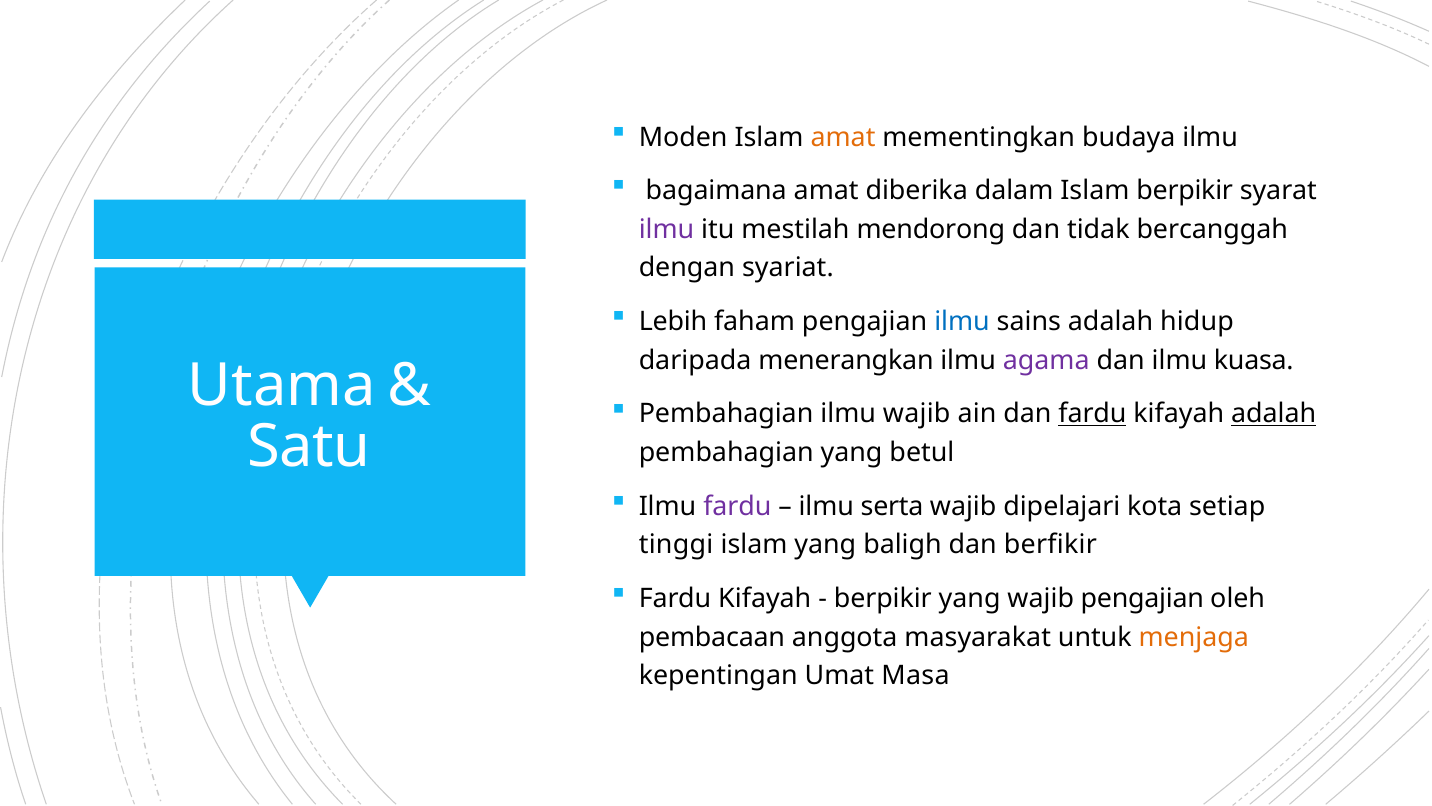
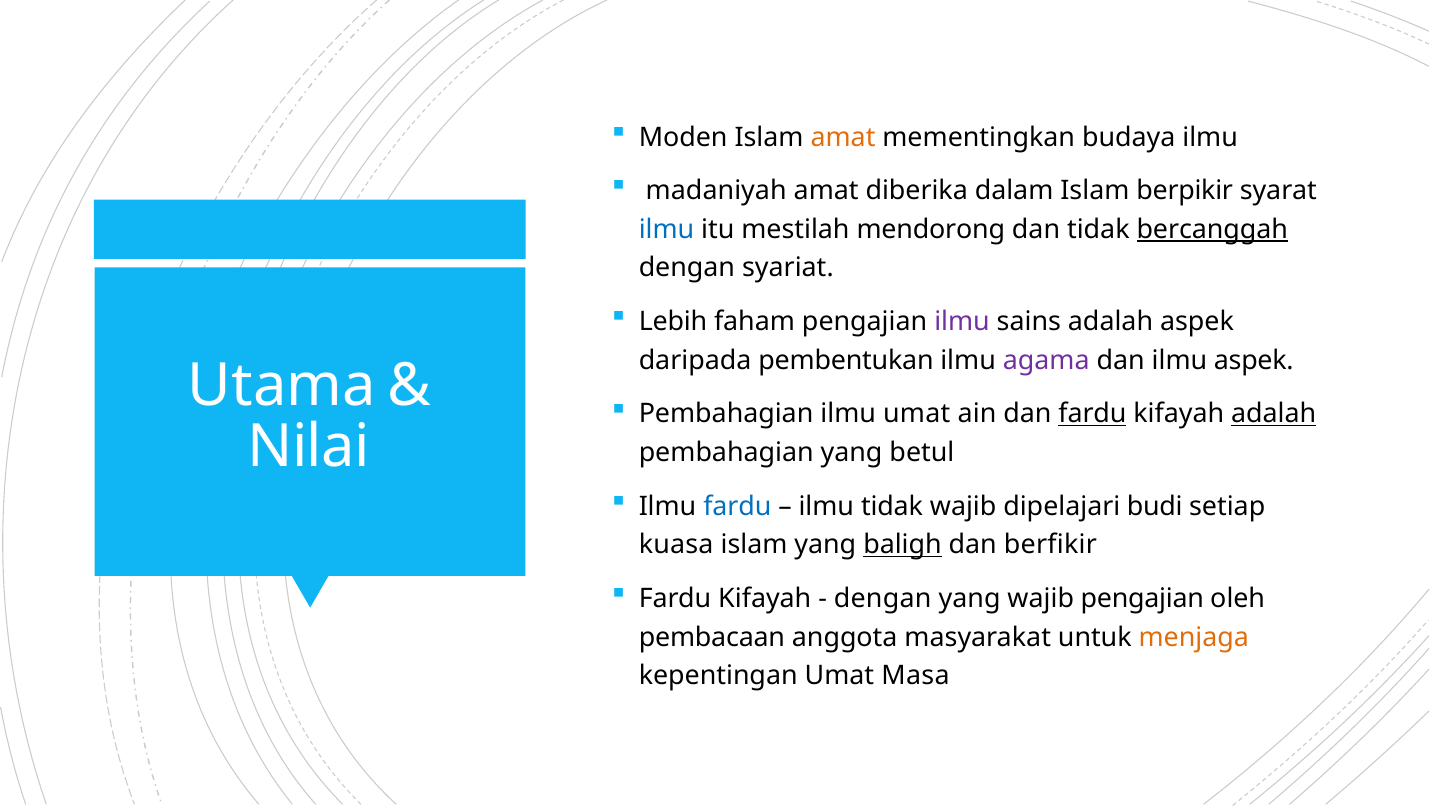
bagaimana: bagaimana -> madaniyah (716, 191)
ilmu colour: purple -> blue (667, 229)
bercanggah underline: none -> present (1212, 229)
ilmu colour: blue -> purple (962, 321)
adalah hidup: hidup -> aspek (1197, 321)
menerangkan: menerangkan -> pembentukan (846, 360)
ilmu kuasa: kuasa -> aspek (1254, 360)
ilmu wajib: wajib -> umat (917, 414)
Satu: Satu -> Nilai (309, 446)
fardu colour: purple -> blue (737, 506)
ilmu serta: serta -> tidak (892, 506)
kota: kota -> budi (1155, 506)
tinggi: tinggi -> kuasa (676, 545)
baligh underline: none -> present (903, 545)
berpikir: berpikir -> dengan (883, 598)
